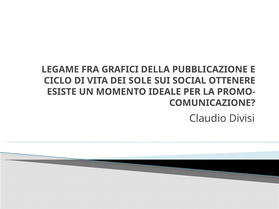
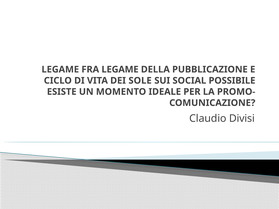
FRA GRAFICI: GRAFICI -> LEGAME (120, 70)
OTTENERE: OTTENERE -> POSSIBILE (232, 81)
